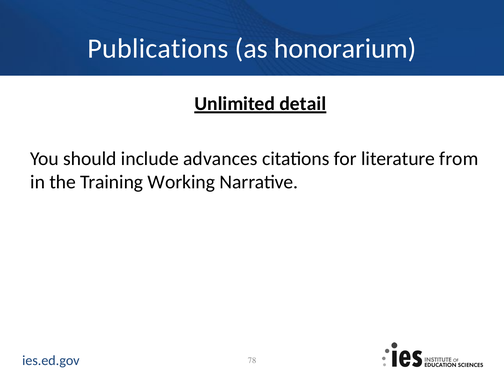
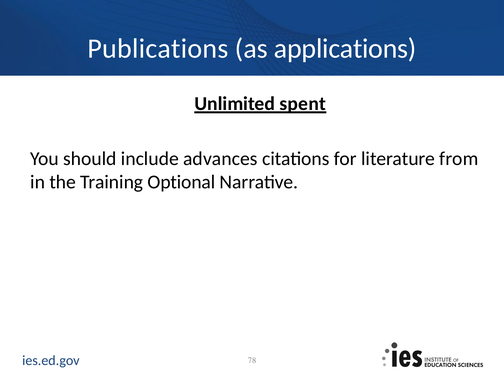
honorarium: honorarium -> applications (345, 49)
detail: detail -> spent (303, 104)
Working: Working -> Optional (181, 182)
